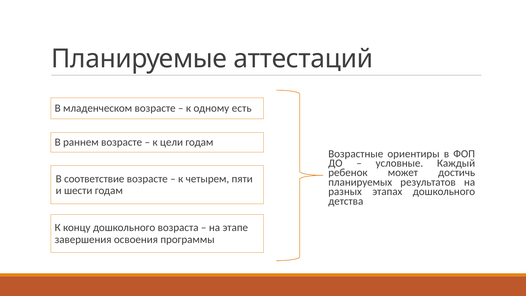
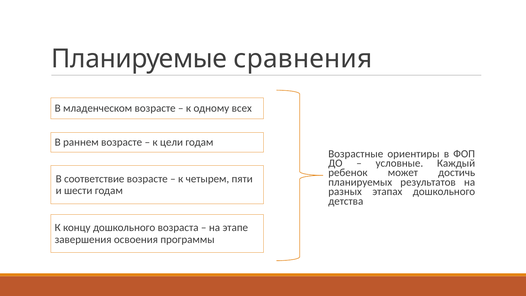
аттестаций: аттестаций -> сравнения (303, 59)
есть: есть -> всех (242, 108)
